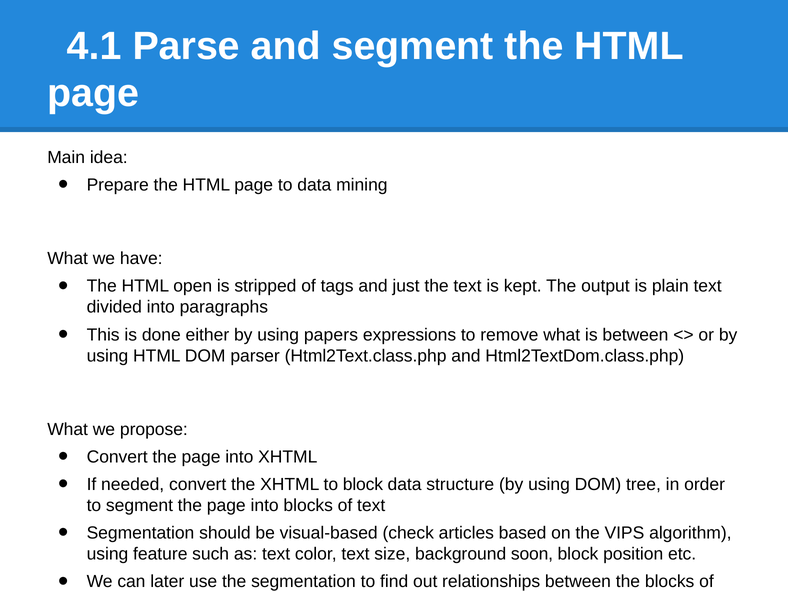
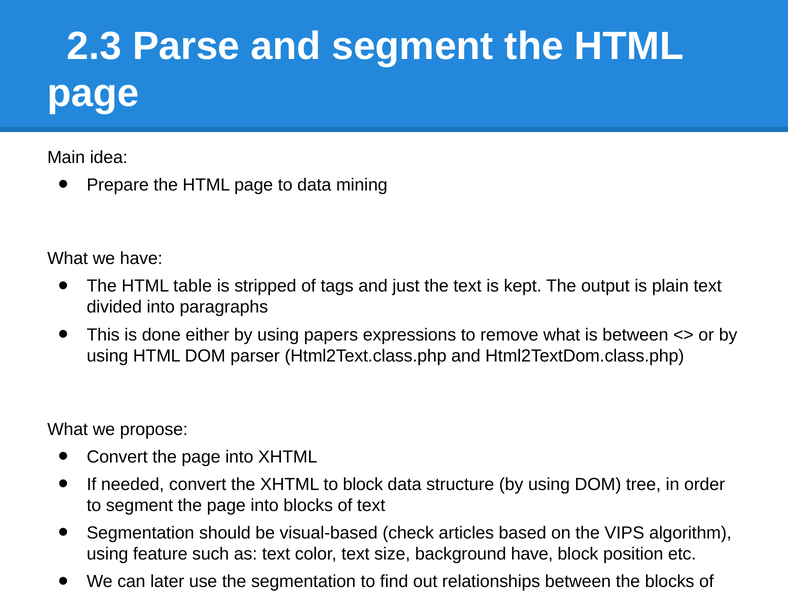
4.1: 4.1 -> 2.3 (94, 46)
open: open -> table (193, 286)
background soon: soon -> have (532, 554)
